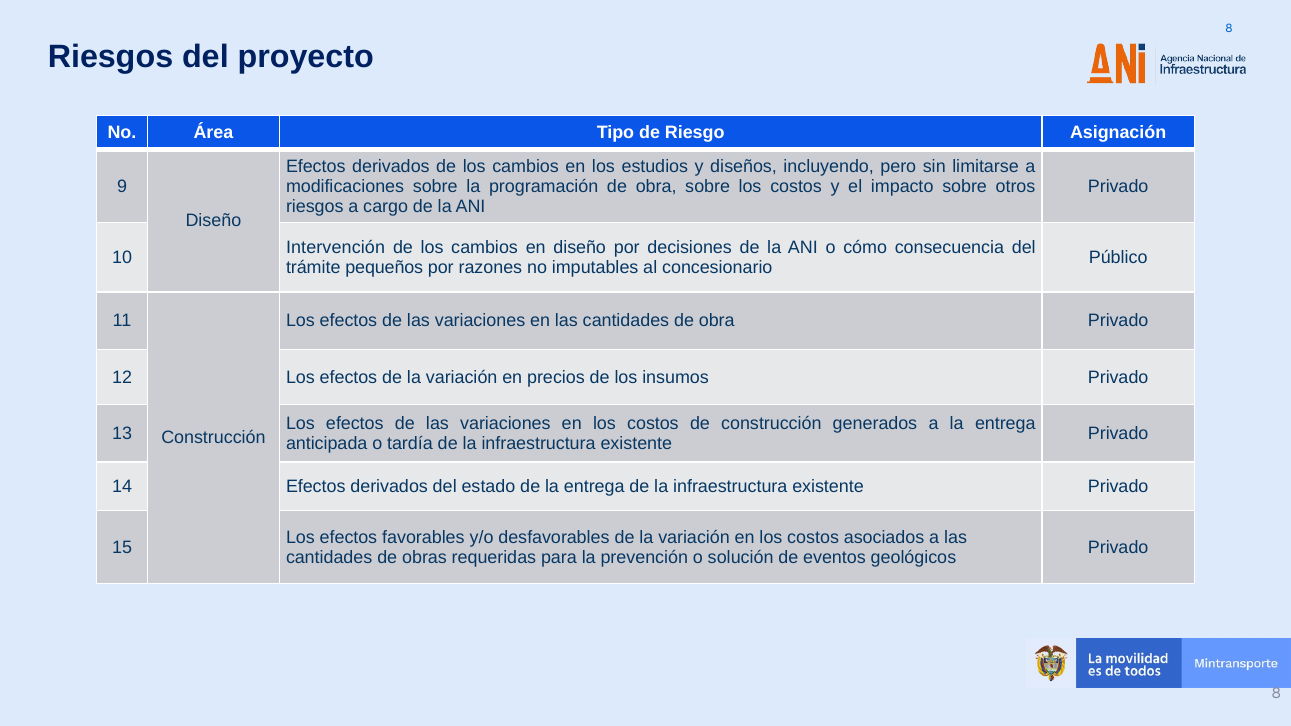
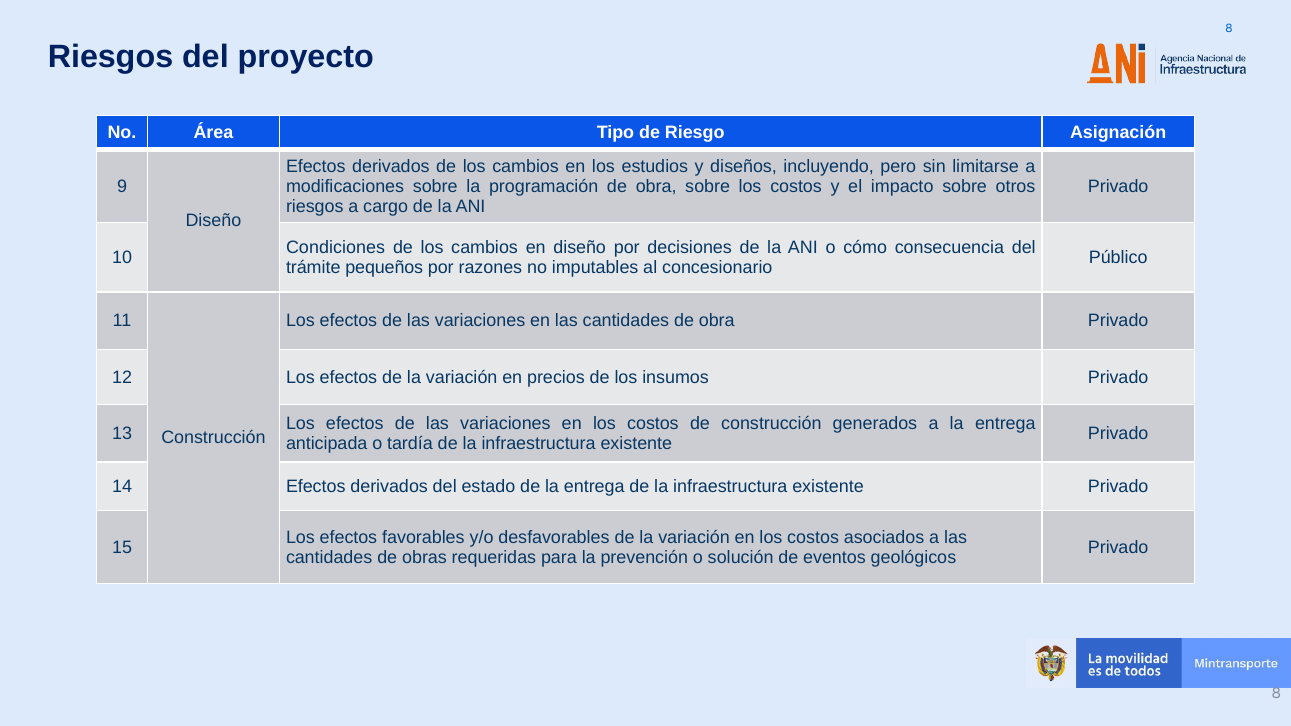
Intervención: Intervención -> Condiciones (336, 248)
